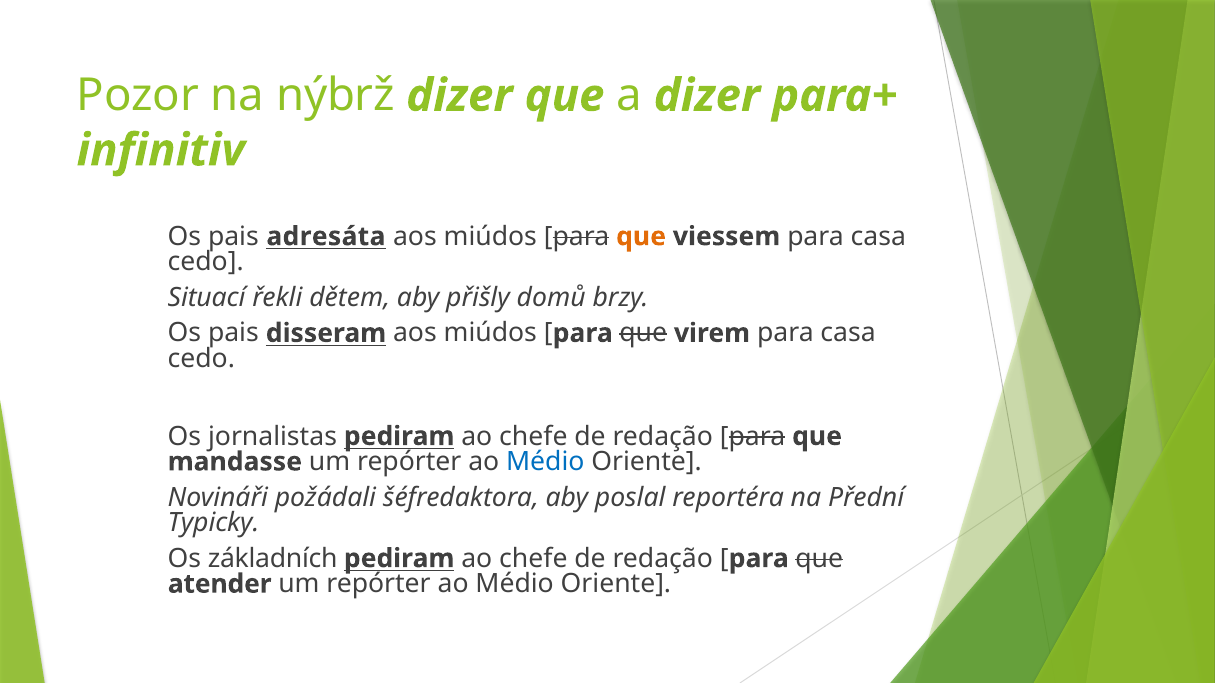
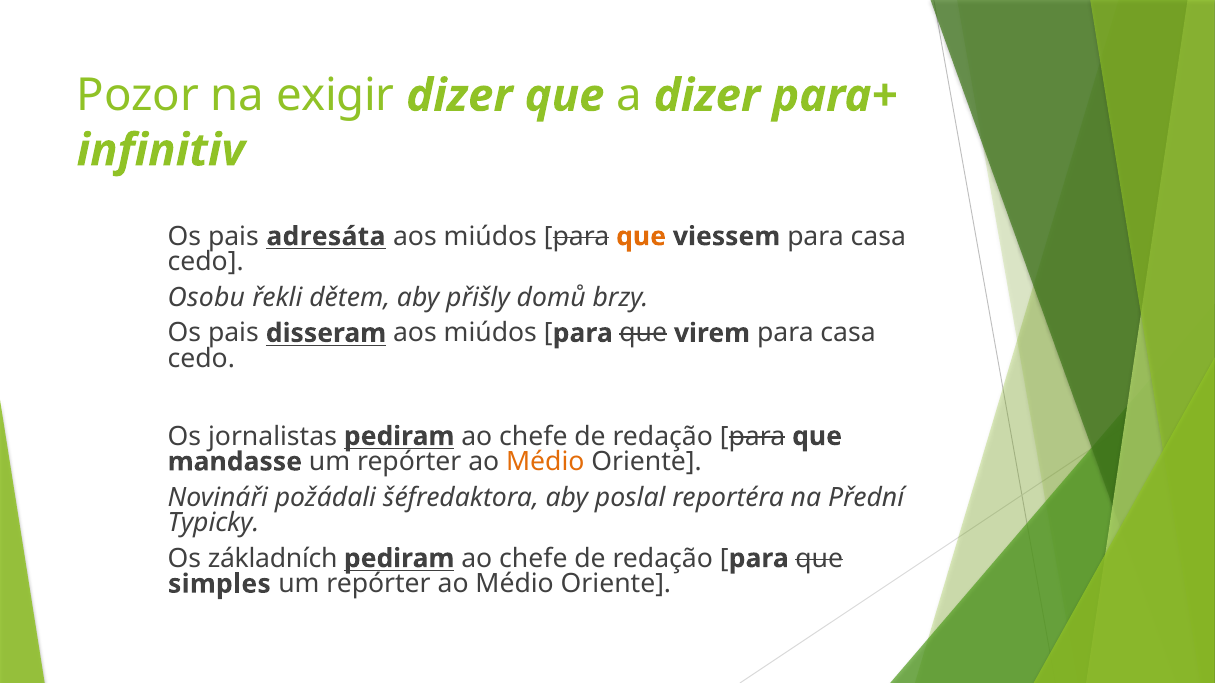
nýbrž: nýbrž -> exigir (336, 96)
Situací: Situací -> Osobu (206, 298)
Médio colour: blue -> orange (545, 462)
atender: atender -> simples (219, 584)
